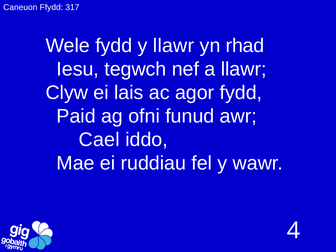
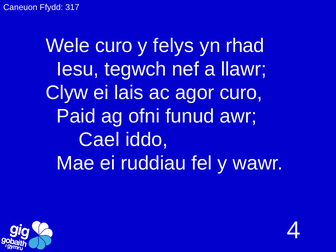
Wele fydd: fydd -> curo (114, 46)
y llawr: llawr -> felys (174, 46)
agor fydd: fydd -> curo (241, 93)
